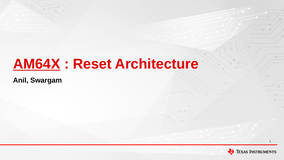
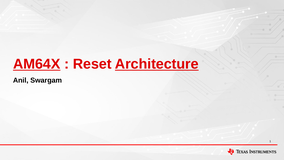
Architecture underline: none -> present (157, 64)
